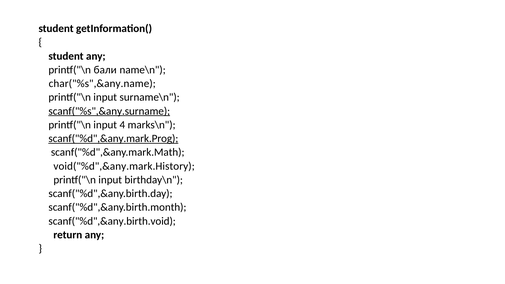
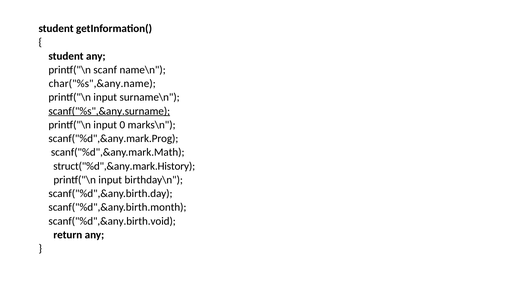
бали: бали -> scanf (105, 70)
4: 4 -> 0 (122, 125)
scanf("%d",&any.mark.Prog underline: present -> none (113, 139)
void("%d",&any.mark.History: void("%d",&any.mark.History -> struct("%d",&any.mark.History (124, 166)
